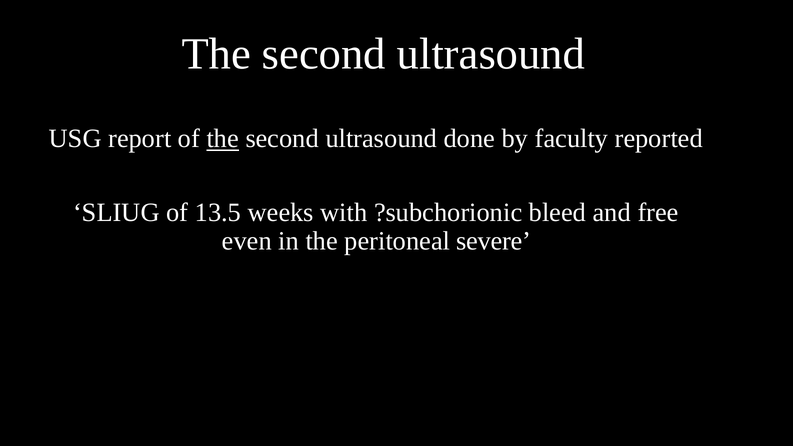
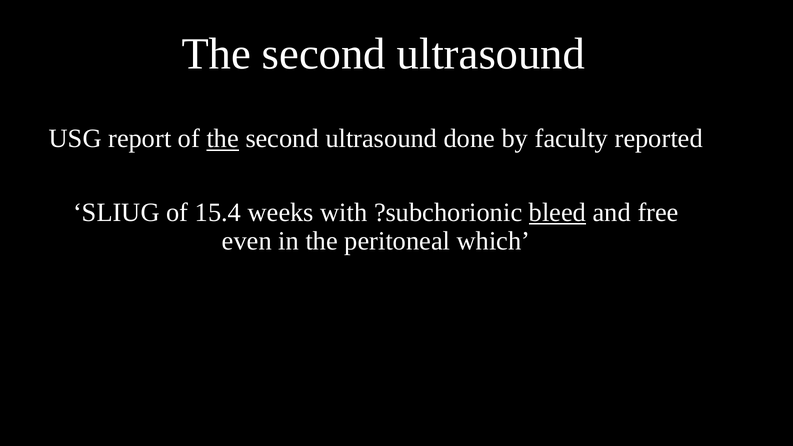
13.5: 13.5 -> 15.4 (218, 212)
bleed underline: none -> present (557, 212)
severe: severe -> which (493, 241)
